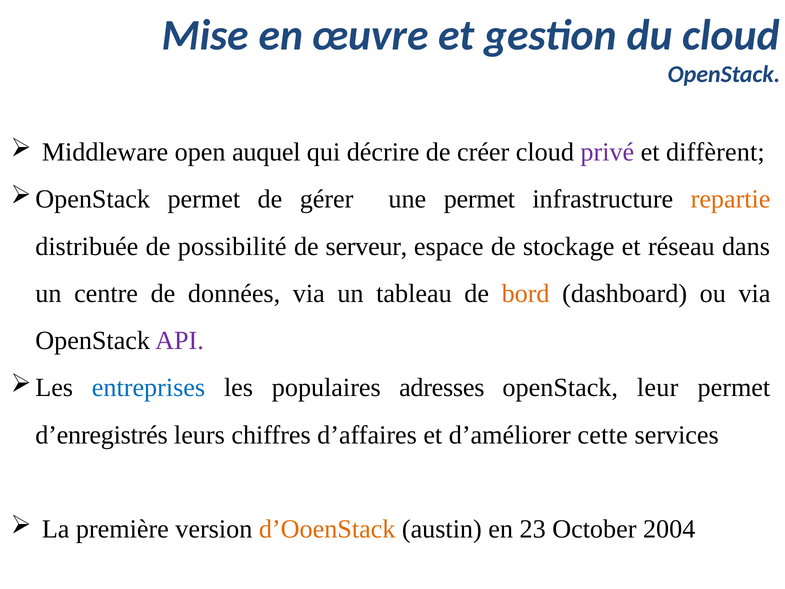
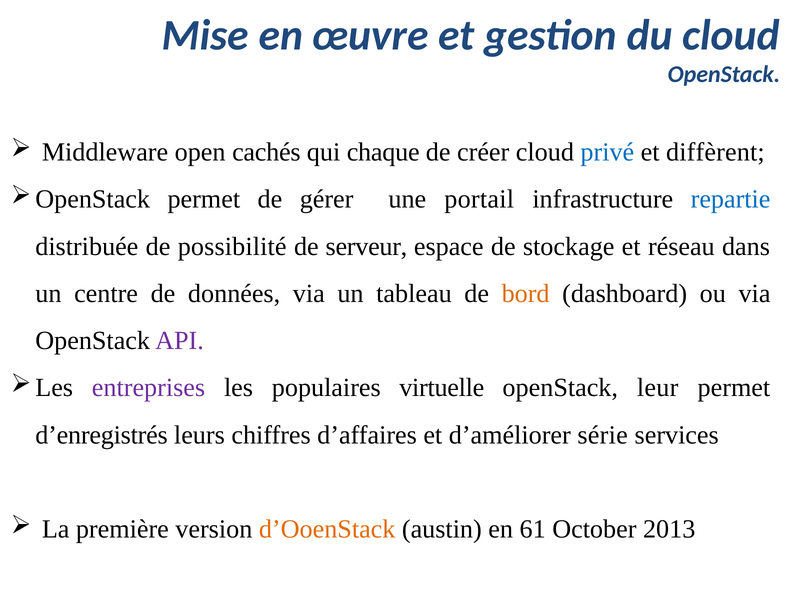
auquel: auquel -> cachés (266, 152)
décrire: décrire -> chaque (383, 152)
privé colour: purple -> blue (607, 152)
une permet: permet -> portail (479, 199)
repartie colour: orange -> blue (731, 199)
entreprises colour: blue -> purple (148, 388)
adresses: adresses -> virtuelle (442, 388)
cette: cette -> série (603, 435)
23: 23 -> 61 (533, 529)
2004: 2004 -> 2013 (669, 529)
